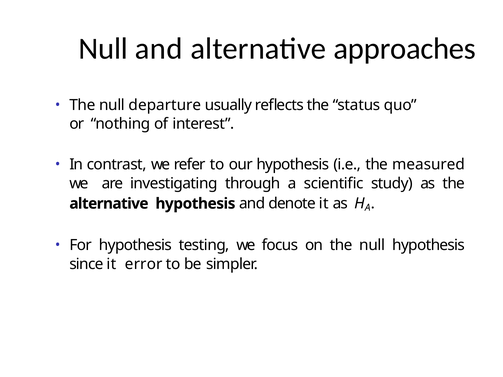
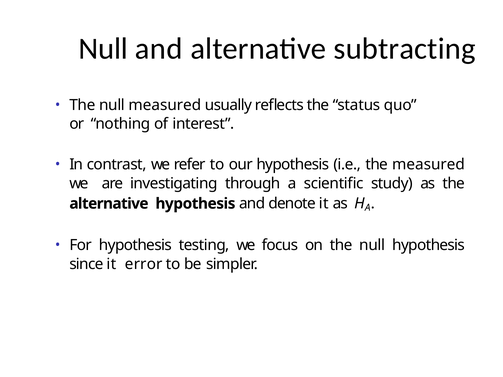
approaches: approaches -> subtracting (405, 49)
null departure: departure -> measured (165, 105)
